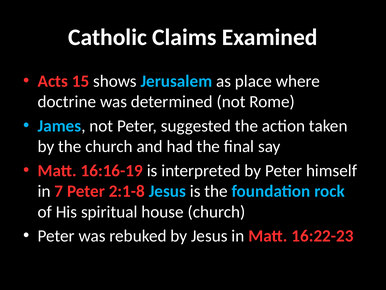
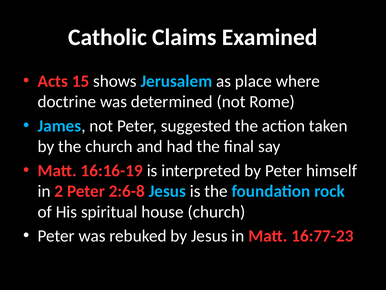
7: 7 -> 2 (59, 191)
2:1-8: 2:1-8 -> 2:6-8 (127, 191)
16:22-23: 16:22-23 -> 16:77-23 (322, 236)
